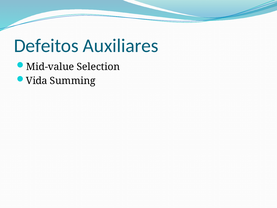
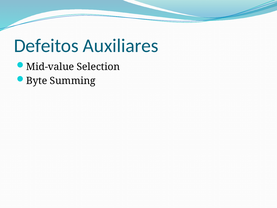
Vida: Vida -> Byte (37, 81)
